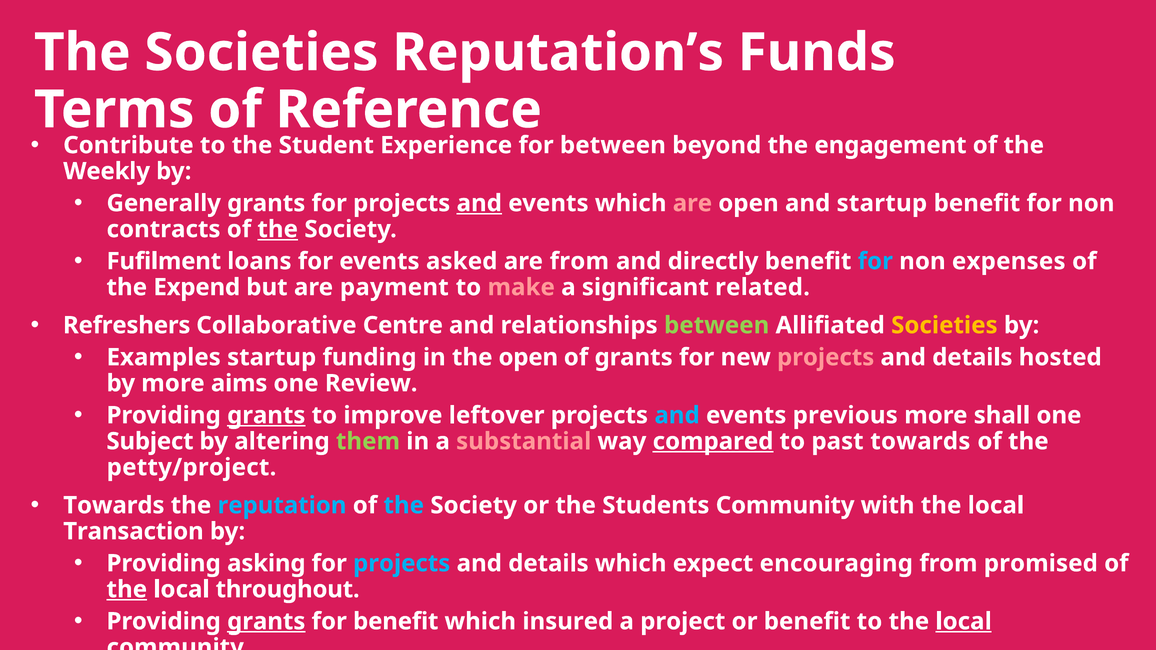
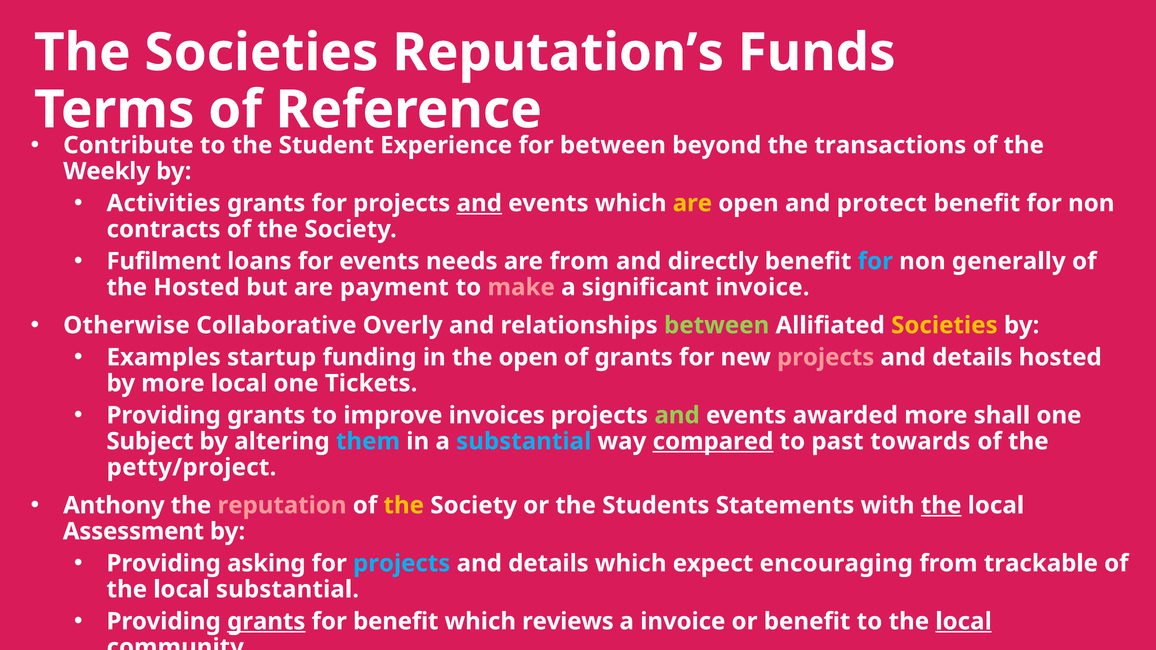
engagement: engagement -> transactions (890, 145)
Generally: Generally -> Activities (164, 203)
are colour: pink -> yellow (692, 203)
and startup: startup -> protect (882, 203)
the underline: present -> none (278, 229)
asked: asked -> needs (462, 261)
expenses: expenses -> generally (1009, 261)
the Expend: Expend -> Hosted (197, 287)
significant related: related -> invoice (762, 287)
Refreshers: Refreshers -> Otherwise (126, 325)
Centre: Centre -> Overly (403, 325)
more aims: aims -> local (239, 383)
Review: Review -> Tickets (371, 383)
grants underline: present -> none (266, 415)
leftover: leftover -> invoices (497, 415)
and colour: light blue -> light green (677, 415)
previous: previous -> awarded (845, 415)
them colour: light green -> light blue (368, 441)
substantial colour: pink -> light blue (524, 441)
Towards: Towards -> Anthony (114, 506)
reputation colour: light blue -> pink (282, 506)
the colour: light blue -> yellow (404, 506)
Students Community: Community -> Statements (785, 506)
the underline: none -> present (941, 506)
Transaction: Transaction -> Assessment (133, 532)
promised: promised -> trackable (1041, 564)
the underline: present -> none (127, 590)
local throughout: throughout -> substantial (287, 590)
insured: insured -> reviews (568, 622)
a project: project -> invoice (683, 622)
